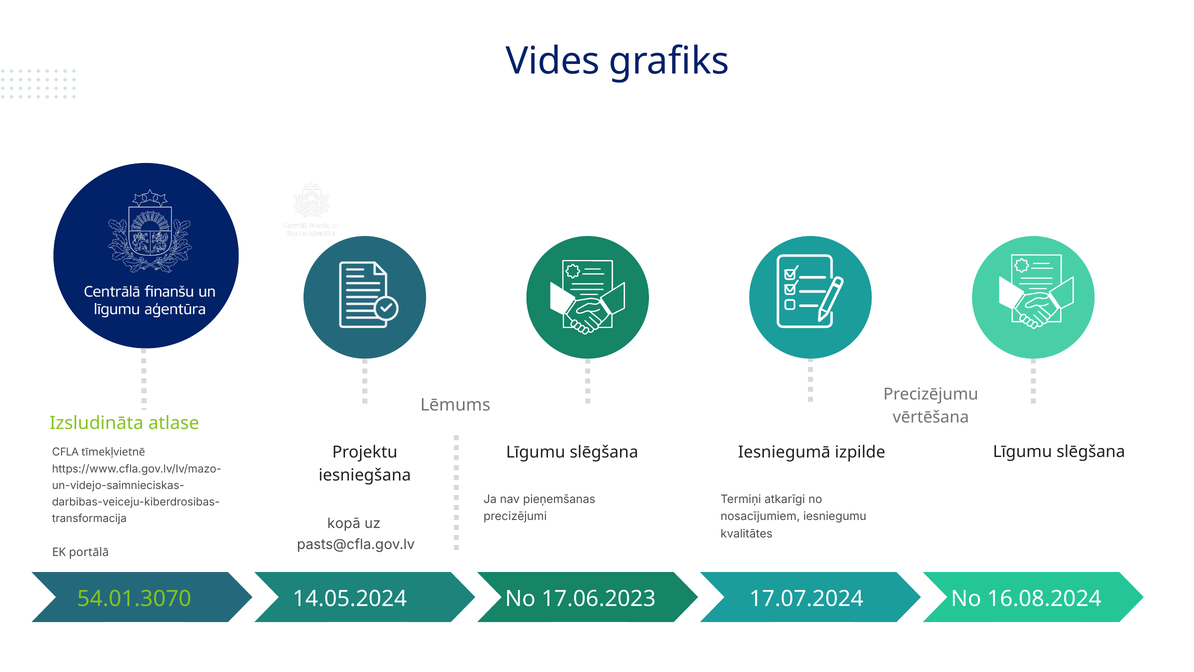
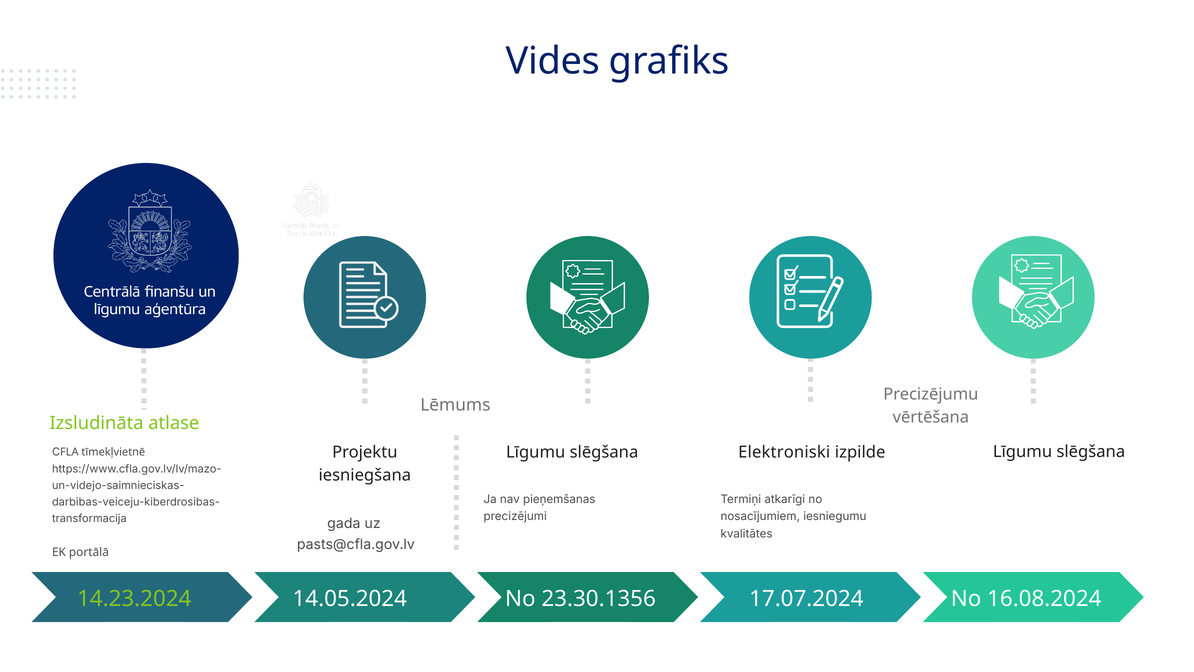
Iesniegumā: Iesniegumā -> Elektroniski (784, 452)
kopā: kopā -> gada (344, 523)
54.01.3070: 54.01.3070 -> 14.23.2024 (134, 599)
17.06.2023: 17.06.2023 -> 23.30.1356 (599, 599)
